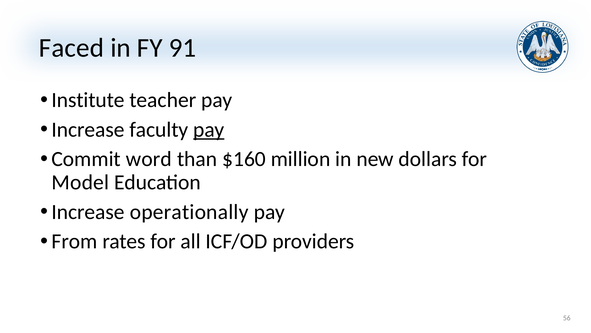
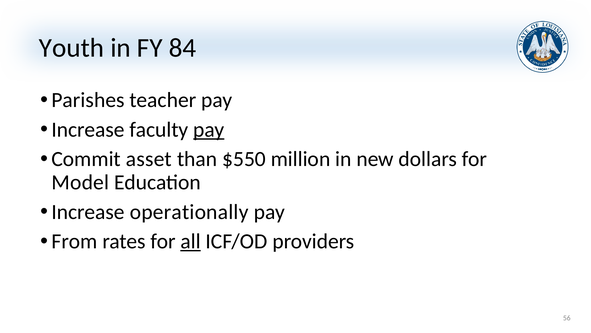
Faced: Faced -> Youth (72, 48)
91: 91 -> 84 (182, 48)
Institute: Institute -> Parishes (88, 100)
word: word -> asset (149, 159)
$160: $160 -> $550 (244, 159)
all underline: none -> present (191, 241)
